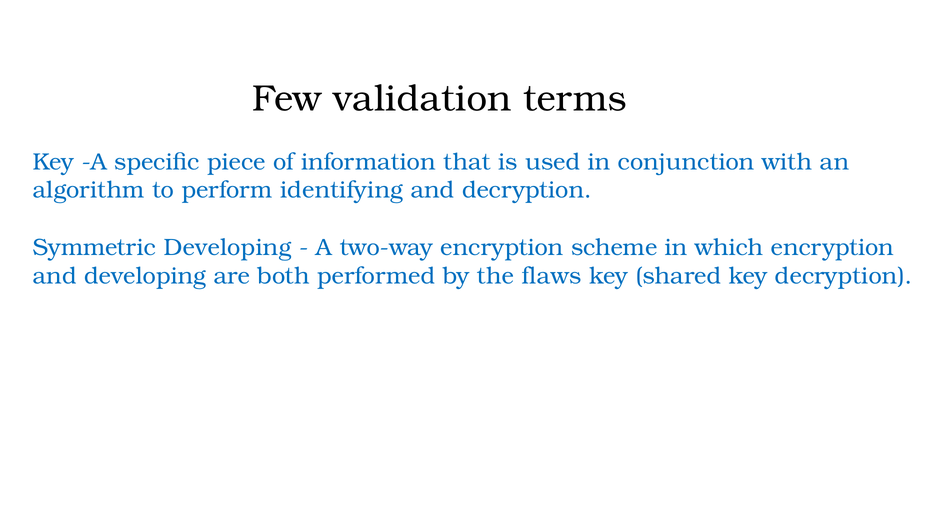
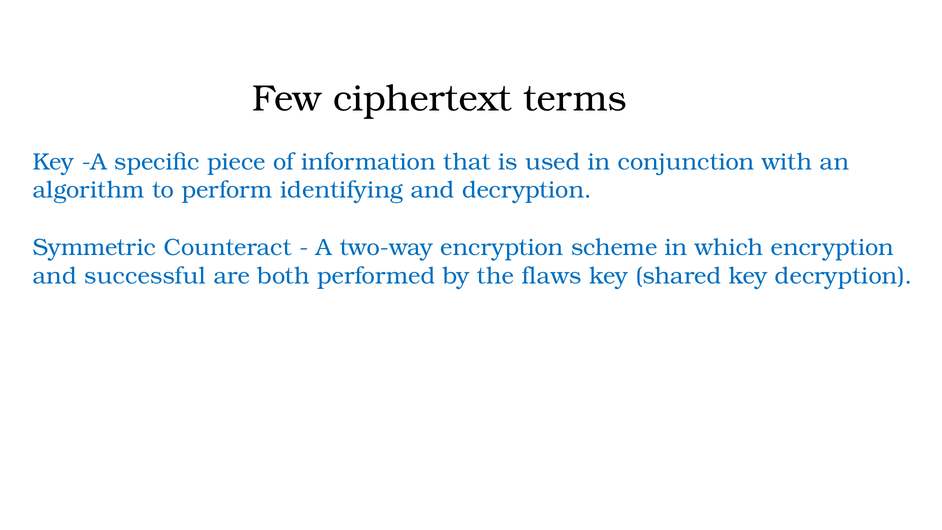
validation: validation -> ciphertext (423, 99)
Symmetric Developing: Developing -> Counteract (228, 247)
and developing: developing -> successful (145, 276)
